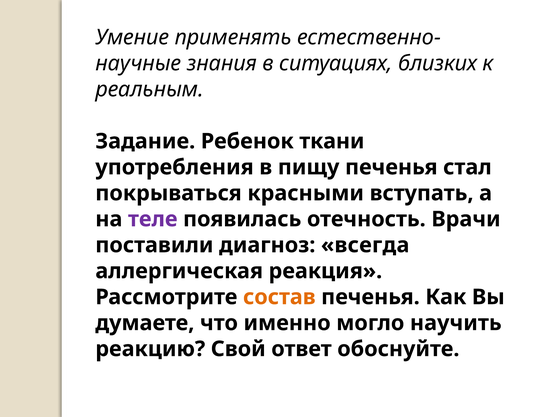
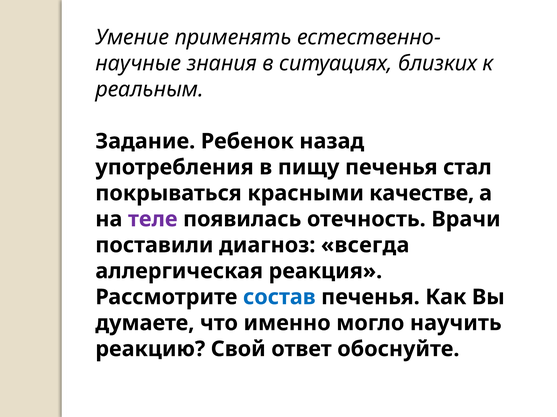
ткани: ткани -> назад (332, 142)
вступать: вступать -> качестве (422, 194)
состав colour: orange -> blue (279, 298)
